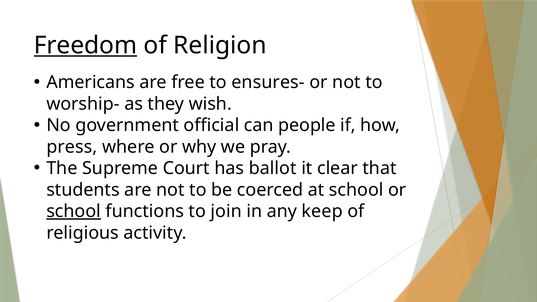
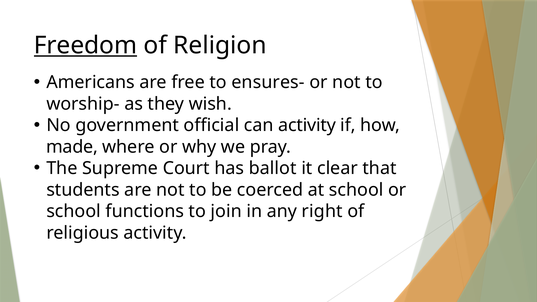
can people: people -> activity (307, 125)
press: press -> made (72, 147)
school underline: present -> none (74, 211)
keep: keep -> right (322, 211)
